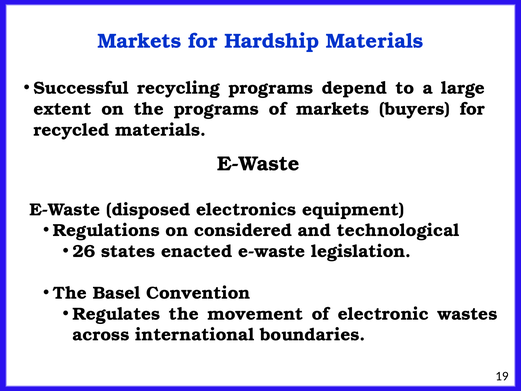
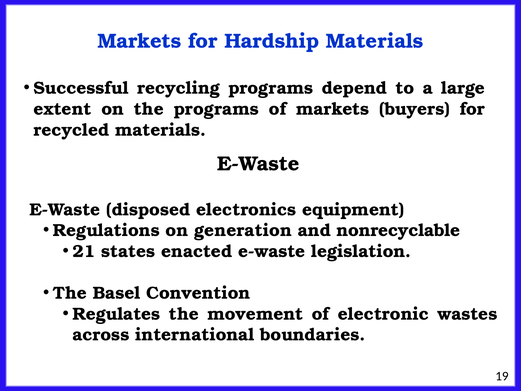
considered: considered -> generation (243, 230)
technological: technological -> nonrecyclable (398, 230)
26: 26 -> 21 (84, 251)
